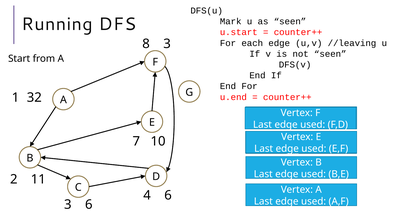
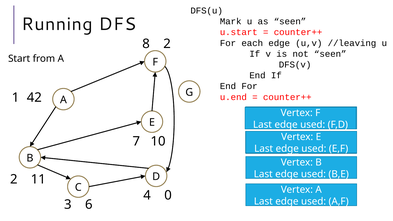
8 3: 3 -> 2 (167, 44)
32: 32 -> 42 (34, 97)
4 6: 6 -> 0 (168, 195)
